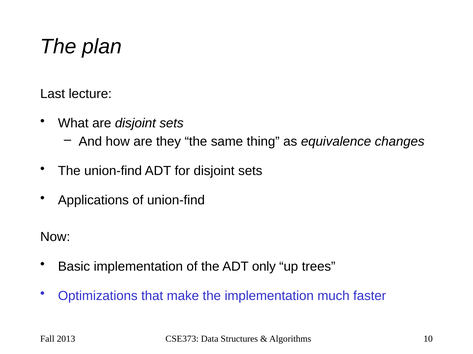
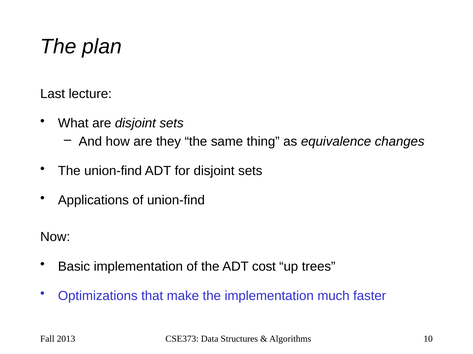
only: only -> cost (264, 267)
